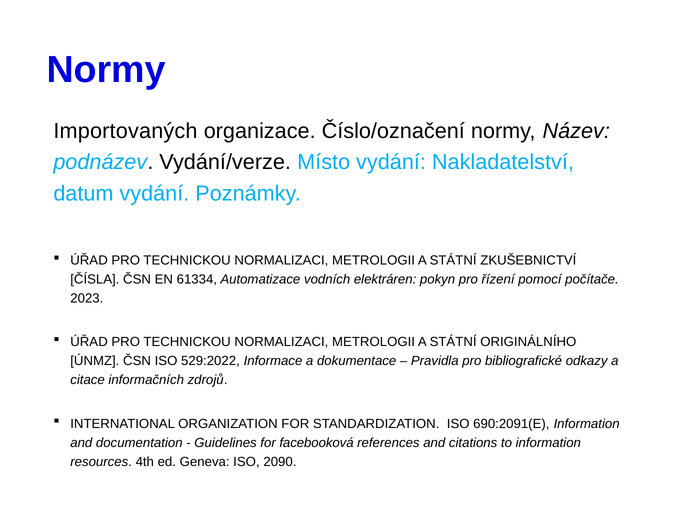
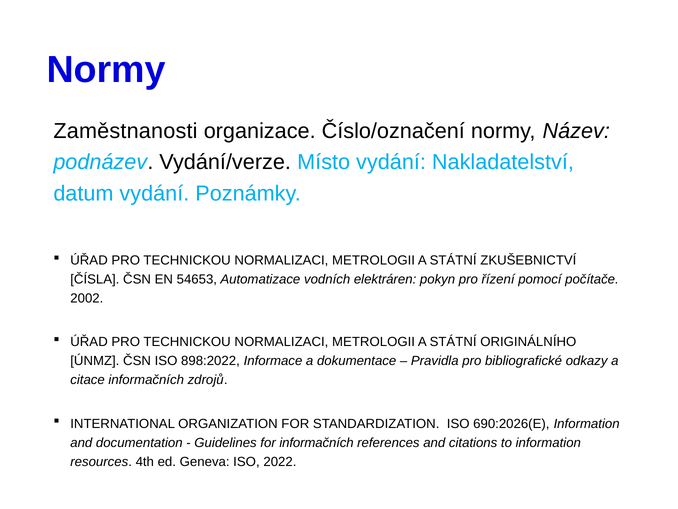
Importovaných: Importovaných -> Zaměstnanosti (125, 131)
61334: 61334 -> 54653 (197, 279)
2023: 2023 -> 2002 (87, 298)
529:2022: 529:2022 -> 898:2022 (210, 361)
690:2091(E: 690:2091(E -> 690:2026(E (511, 423)
for facebooková: facebooková -> informačních (317, 442)
2090: 2090 -> 2022 (280, 461)
